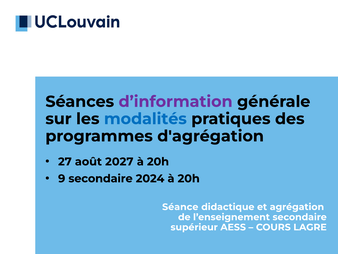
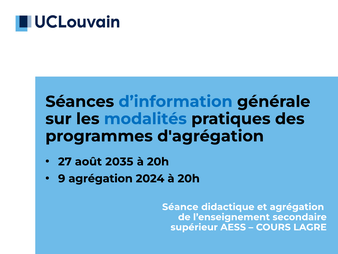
d’information colour: purple -> blue (176, 101)
2027: 2027 -> 2035 (119, 161)
9 secondaire: secondaire -> agrégation (101, 178)
